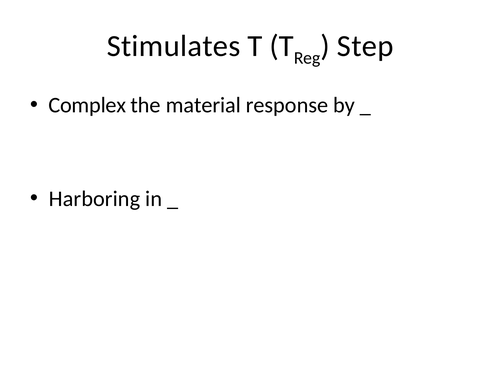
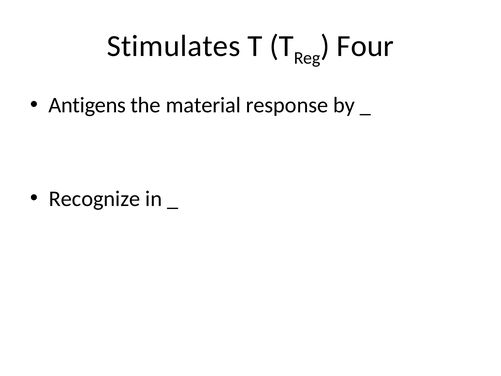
Step: Step -> Four (365, 46)
Complex: Complex -> Antigens (87, 105)
Harboring: Harboring -> Recognize (95, 199)
